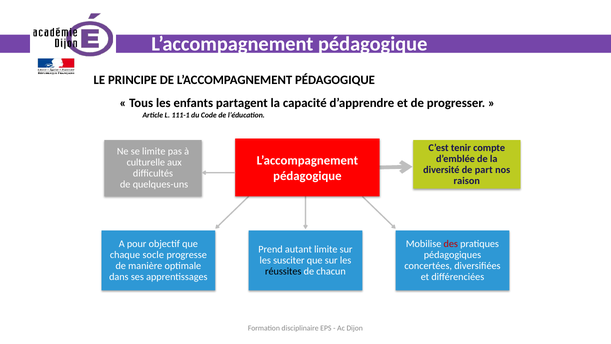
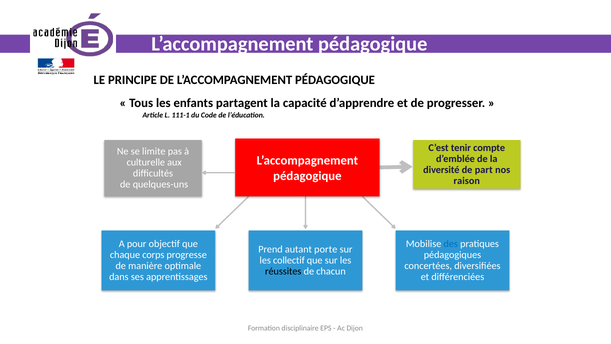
des colour: red -> blue (451, 244)
autant limite: limite -> porte (326, 249)
socle: socle -> corps (153, 255)
susciter: susciter -> collectif (289, 260)
